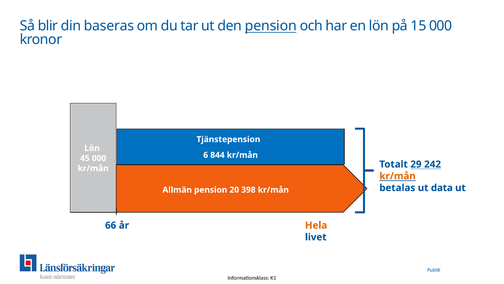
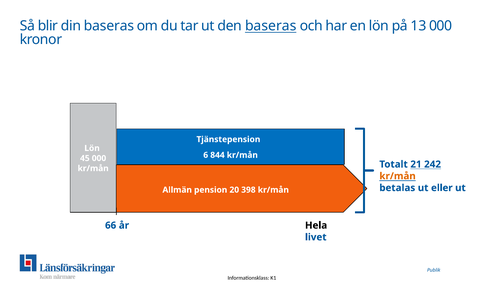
den pension: pension -> baseras (271, 26)
15: 15 -> 13 (418, 26)
29: 29 -> 21 (416, 164)
data: data -> eller (442, 188)
Hela colour: orange -> black (316, 225)
